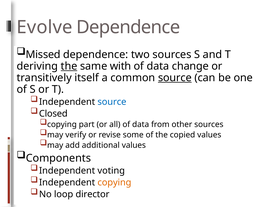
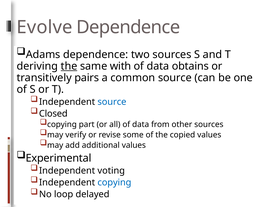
Missed: Missed -> Adams (43, 55)
change: change -> obtains (190, 66)
itself: itself -> pairs (87, 78)
source underline: present -> none (175, 78)
Components: Components -> Experimental (59, 158)
copying colour: orange -> blue (114, 182)
director: director -> delayed (92, 194)
